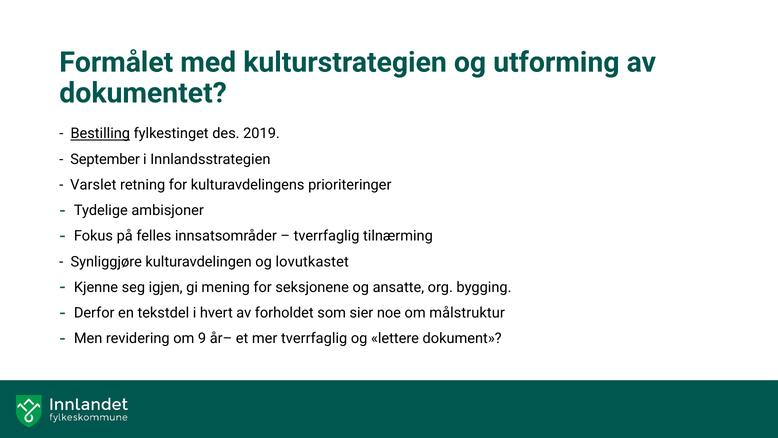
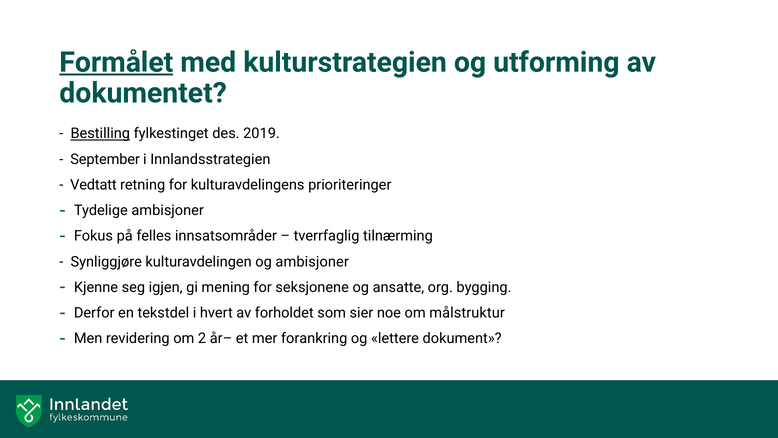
Formålet underline: none -> present (116, 62)
Varslet: Varslet -> Vedtatt (93, 185)
og lovutkastet: lovutkastet -> ambisjoner (312, 262)
9: 9 -> 2 (202, 338)
mer tverrfaglig: tverrfaglig -> forankring (314, 338)
